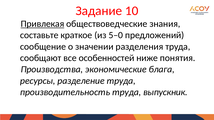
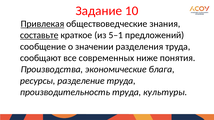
составьте underline: none -> present (39, 35)
5–0: 5–0 -> 5–1 (116, 35)
особенностей: особенностей -> современных (106, 58)
выпускник: выпускник -> культуры (165, 92)
